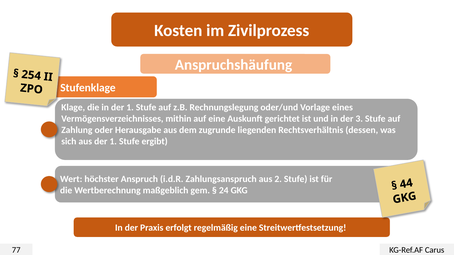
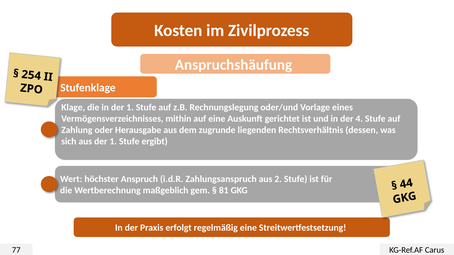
der 3: 3 -> 4 (359, 119)
24: 24 -> 81 (224, 191)
